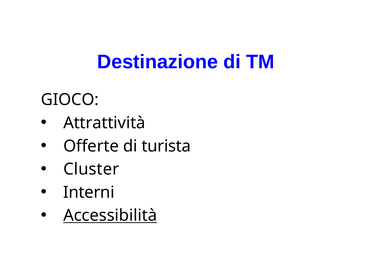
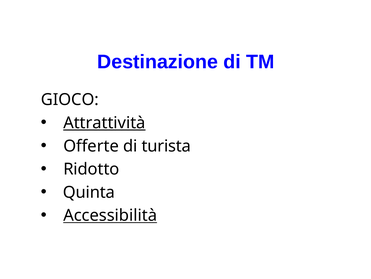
Attrattività underline: none -> present (104, 123)
Cluster: Cluster -> Ridotto (91, 169)
Interni: Interni -> Quinta (89, 192)
